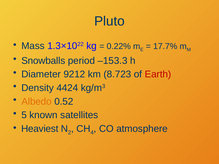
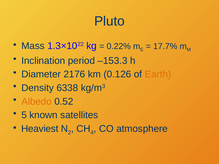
Snowballs: Snowballs -> Inclination (43, 61)
9212: 9212 -> 2176 (74, 74)
8.723: 8.723 -> 0.126 (117, 74)
Earth colour: red -> orange (158, 74)
4424: 4424 -> 6338 (67, 88)
